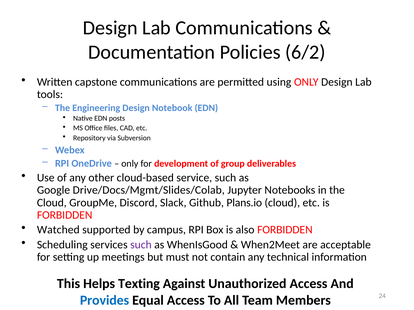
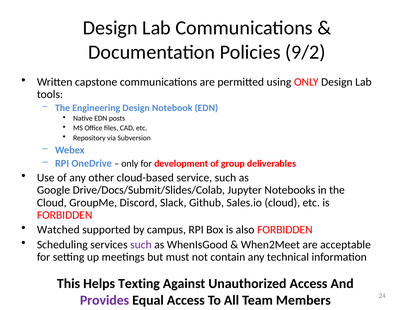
6/2: 6/2 -> 9/2 (305, 52)
Drive/Docs/Mgmt/Slides/Colab: Drive/Docs/Mgmt/Slides/Colab -> Drive/Docs/Submit/Slides/Colab (149, 190)
Plans.io: Plans.io -> Sales.io (244, 203)
Provides colour: blue -> purple (105, 301)
